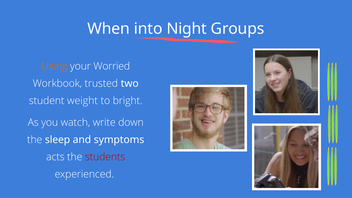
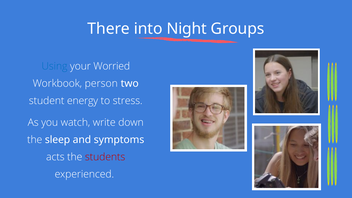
When: When -> There (109, 29)
Using colour: orange -> blue (54, 66)
trusted: trusted -> person (101, 83)
weight: weight -> energy (83, 101)
bright: bright -> stress (128, 101)
